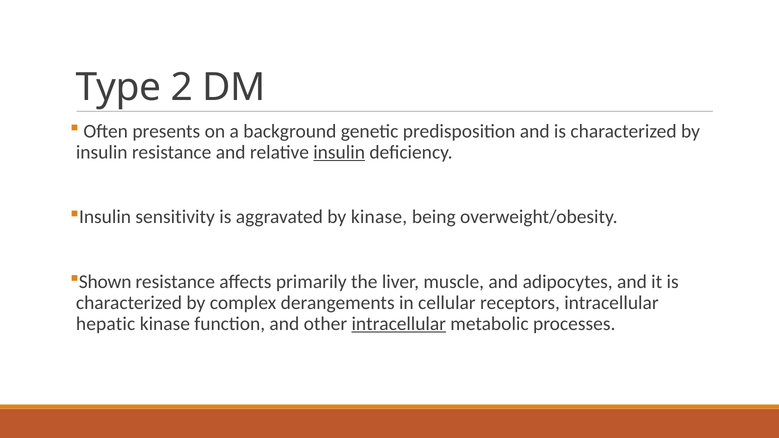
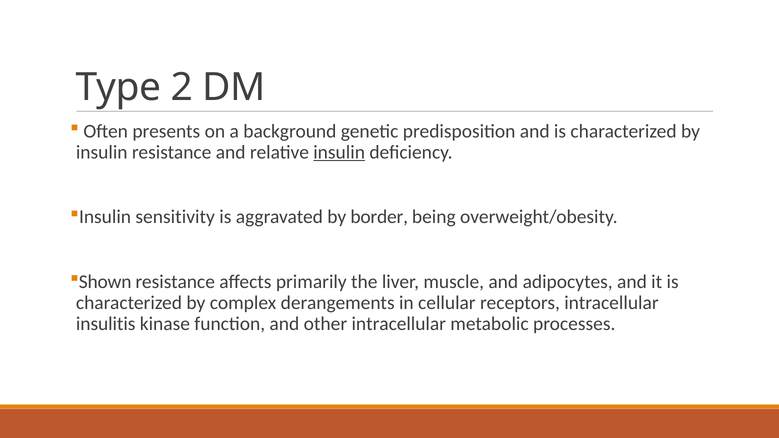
by kinase: kinase -> border (379, 217)
hepatic: hepatic -> insulitis (106, 324)
intracellular underline: present -> none (399, 324)
